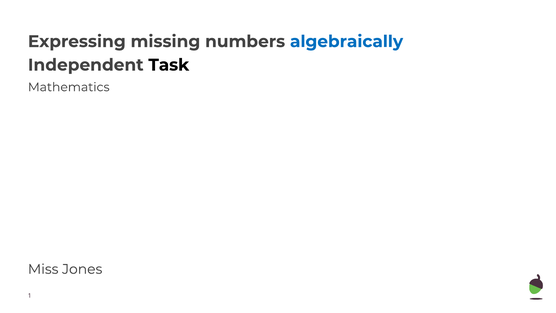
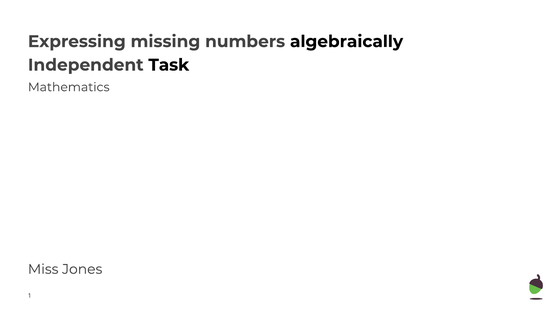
algebraically colour: blue -> black (347, 41)
